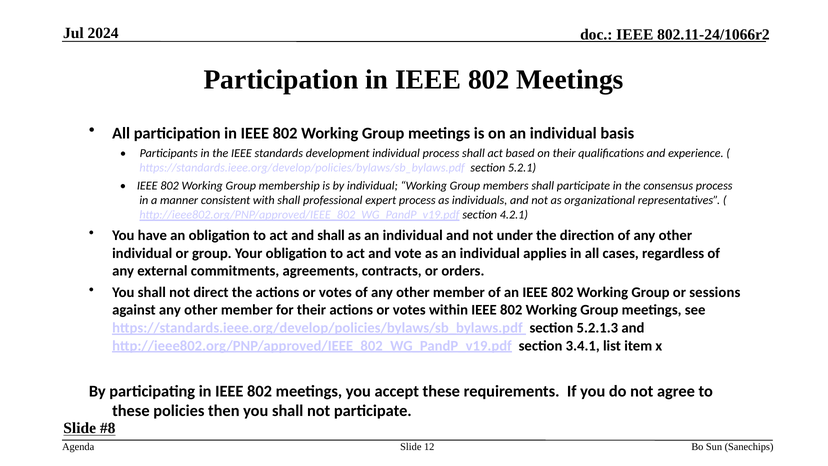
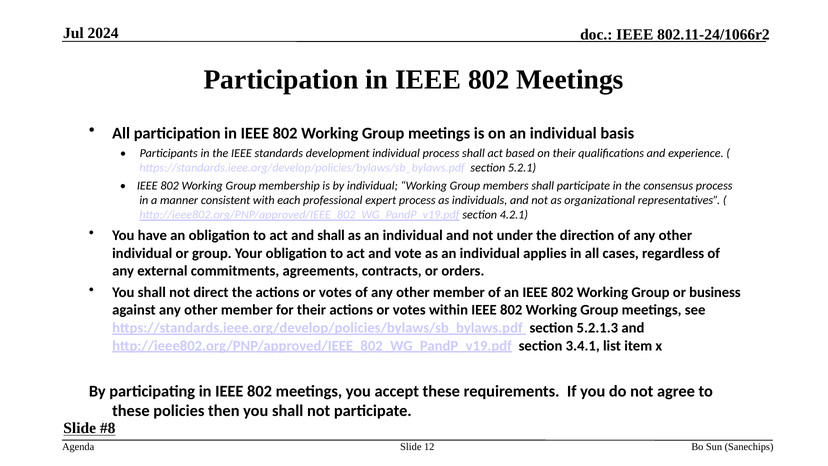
with shall: shall -> each (289, 200)
sessions: sessions -> business (715, 292)
